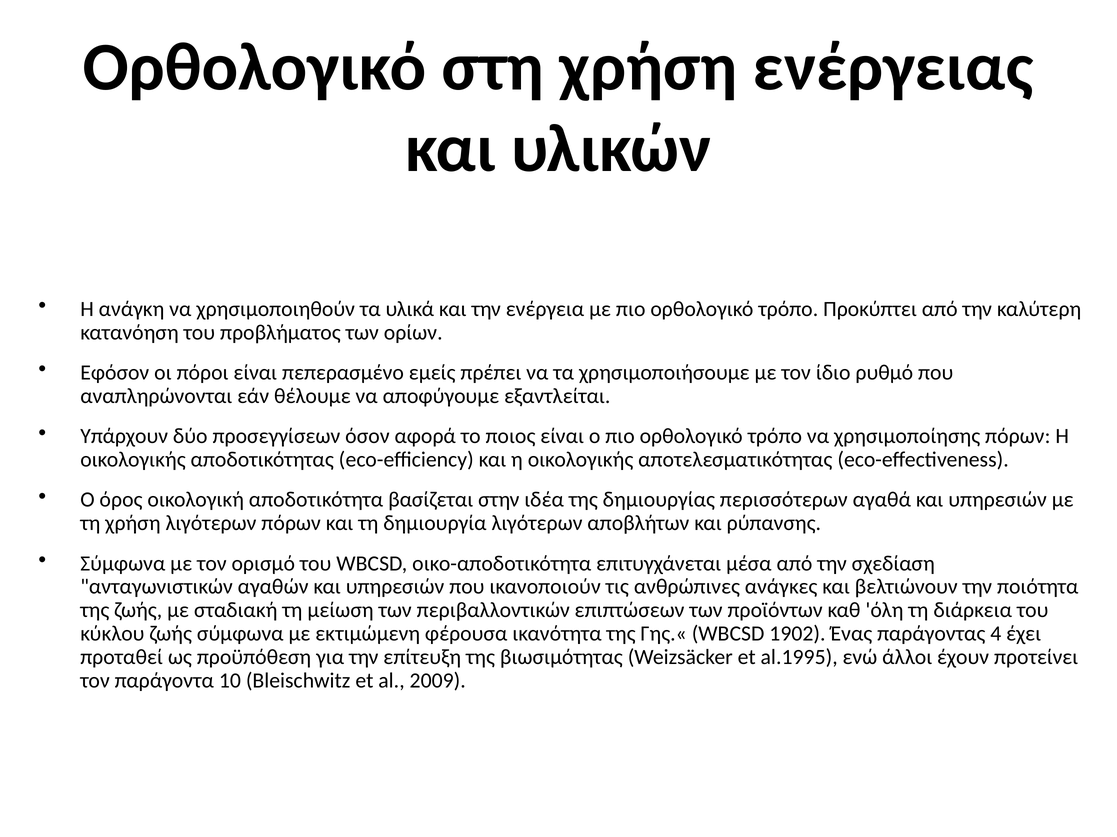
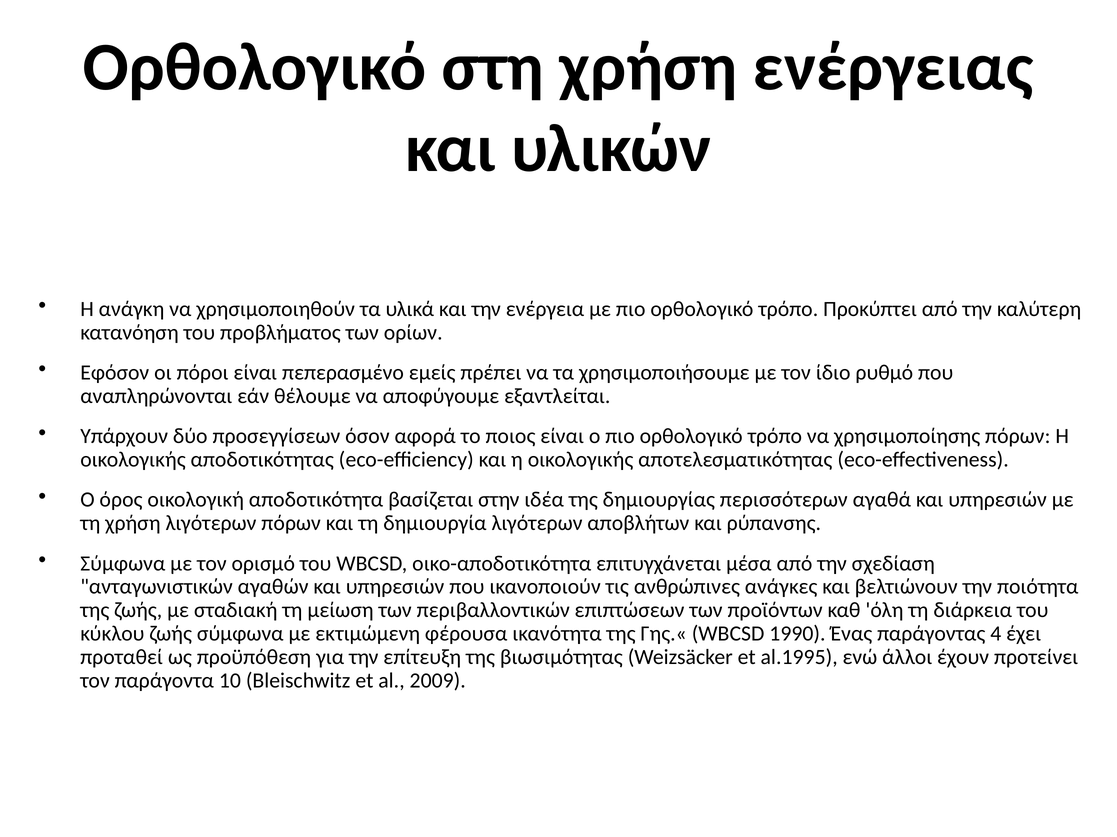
1902: 1902 -> 1990 (797, 634)
